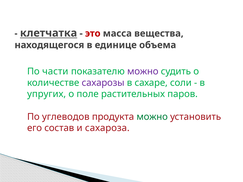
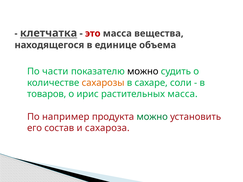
можно colour: purple -> black (143, 71)
сахарозы colour: purple -> orange (103, 83)
упругих: упругих -> товаров (47, 94)
поле: поле -> ирис (88, 94)
растительных паров: паров -> масса (183, 94)
углеводов: углеводов -> например (66, 117)
